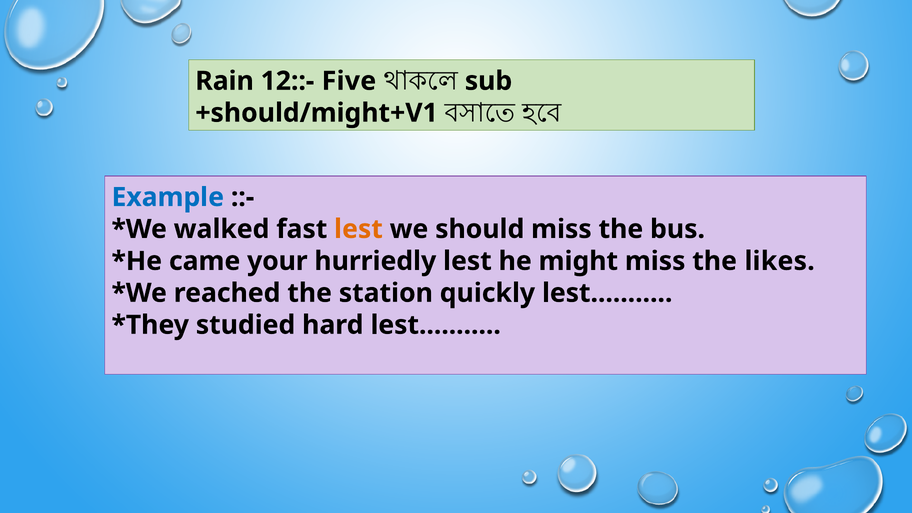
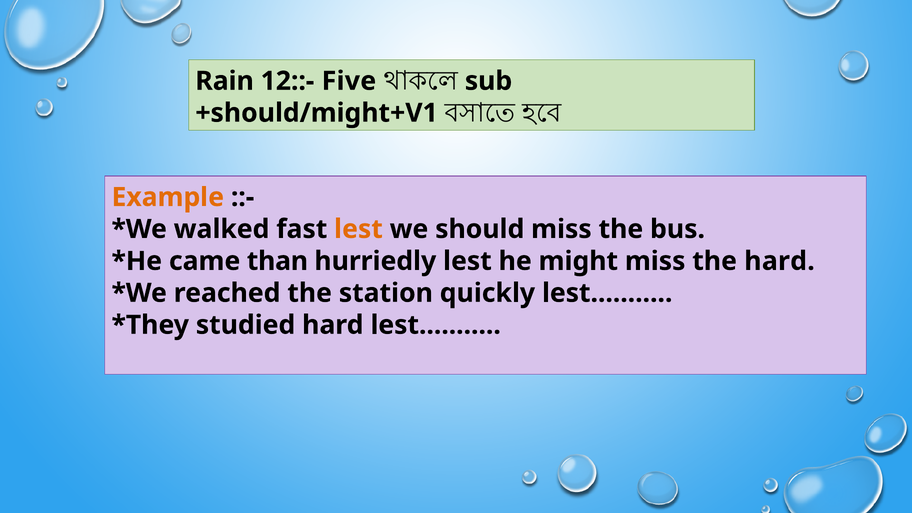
Example colour: blue -> orange (168, 197)
your: your -> than (277, 261)
the likes: likes -> hard (780, 261)
